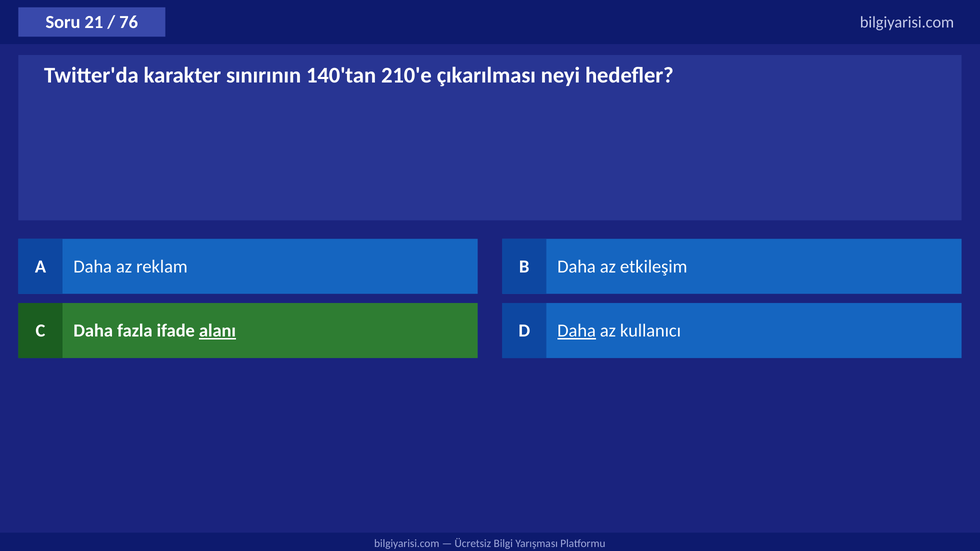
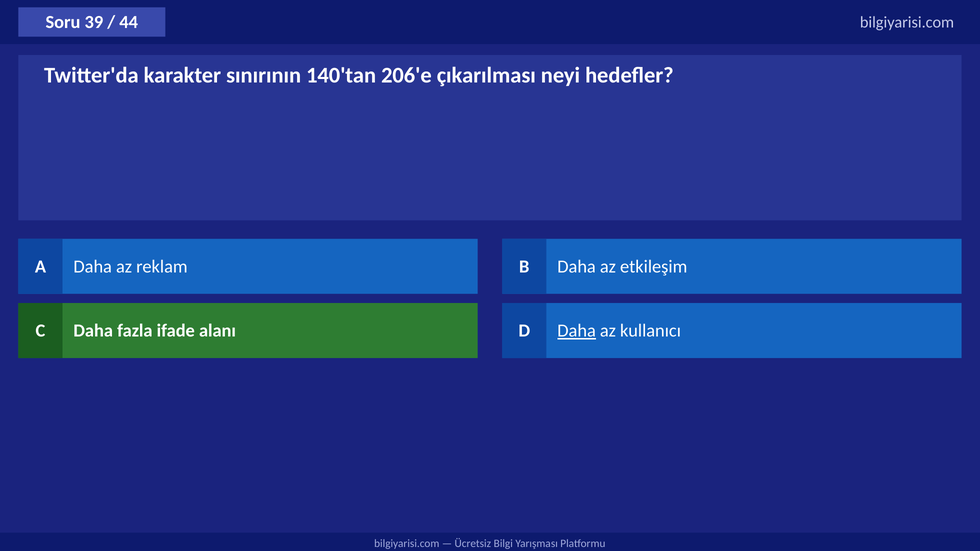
21: 21 -> 39 (94, 22)
76: 76 -> 44 (129, 22)
210'e: 210'e -> 206'e (406, 75)
alanı underline: present -> none (217, 331)
